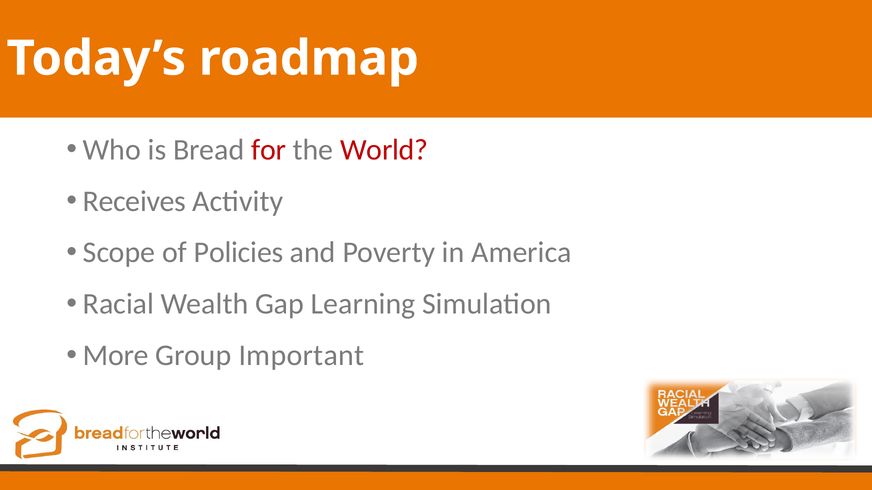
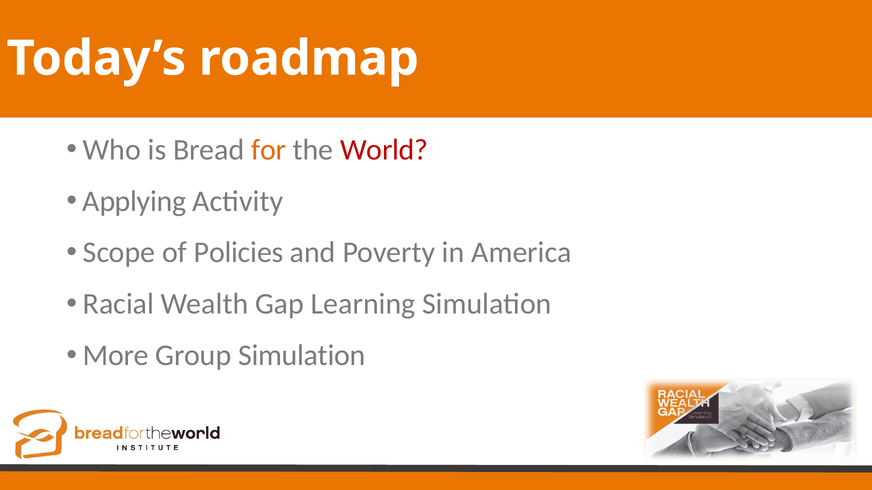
for colour: red -> orange (269, 150)
Receives: Receives -> Applying (134, 201)
Group Important: Important -> Simulation (302, 356)
